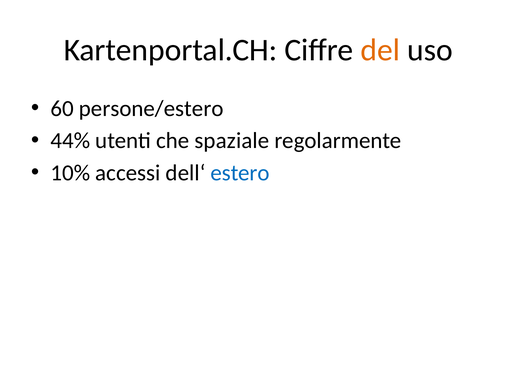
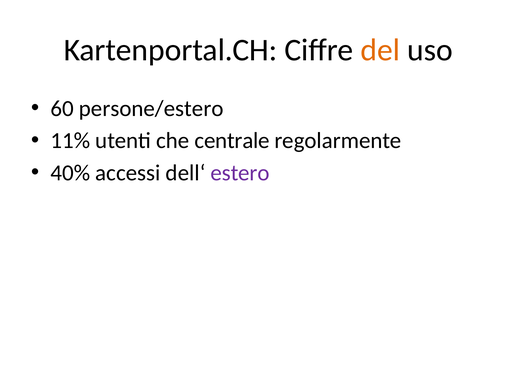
44%: 44% -> 11% (70, 141)
spaziale: spaziale -> centrale (232, 141)
10%: 10% -> 40% (70, 173)
estero colour: blue -> purple (240, 173)
